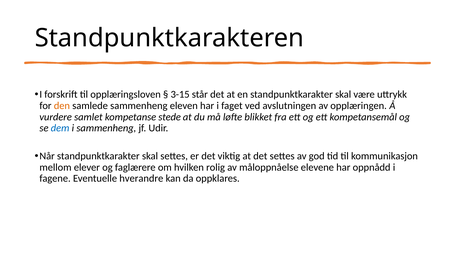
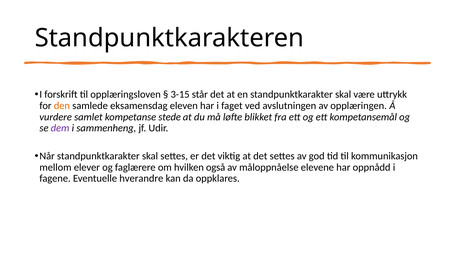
samlede sammenheng: sammenheng -> eksamensdag (139, 106)
dem colour: blue -> purple (60, 128)
rolig: rolig -> også (216, 167)
